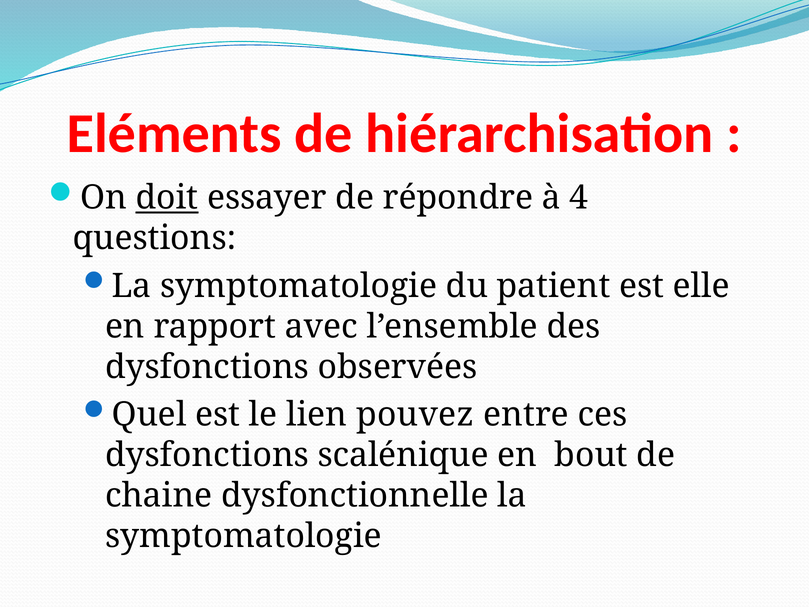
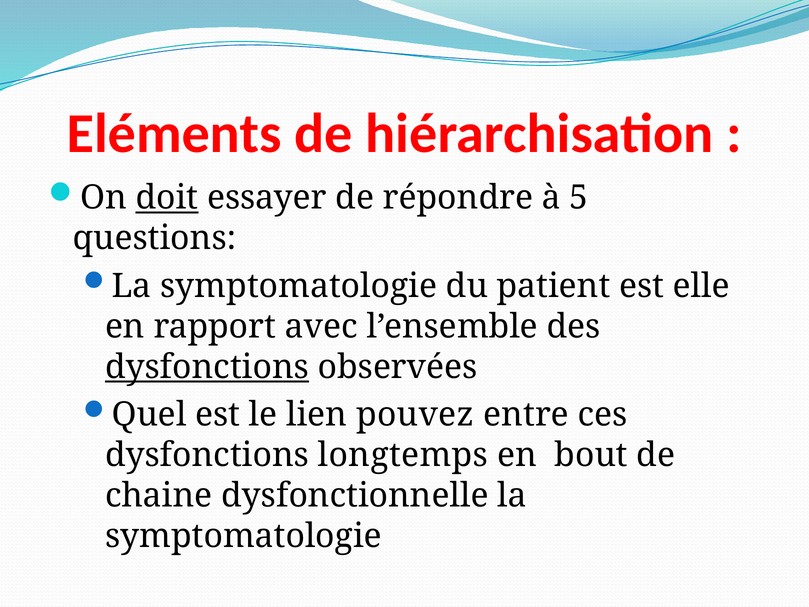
4: 4 -> 5 (579, 198)
dysfonctions underline: none -> present (207, 367)
scalénique: scalénique -> longtemps (403, 455)
